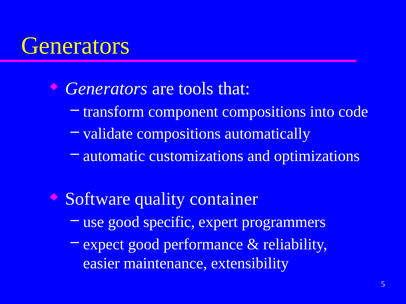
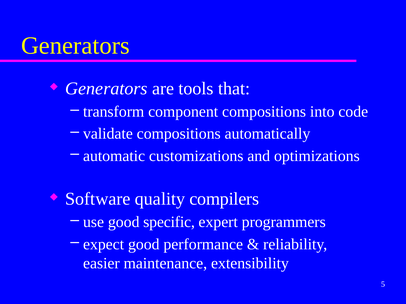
container: container -> compilers (224, 199)
